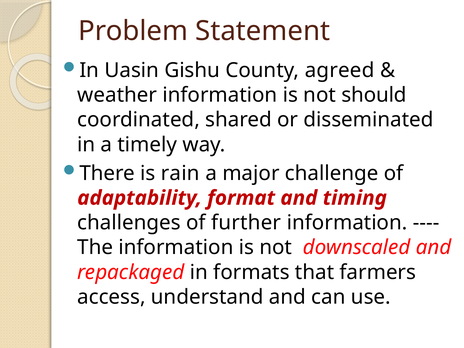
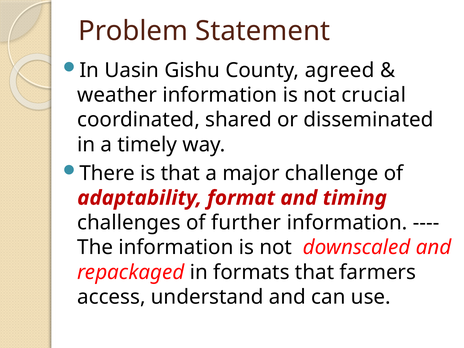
should: should -> crucial (374, 95)
is rain: rain -> that (180, 173)
